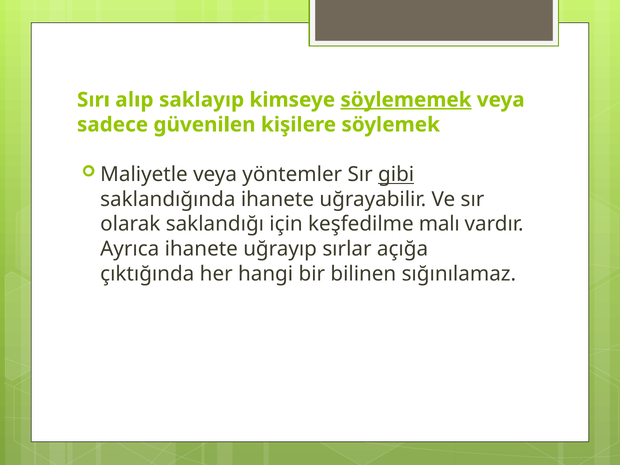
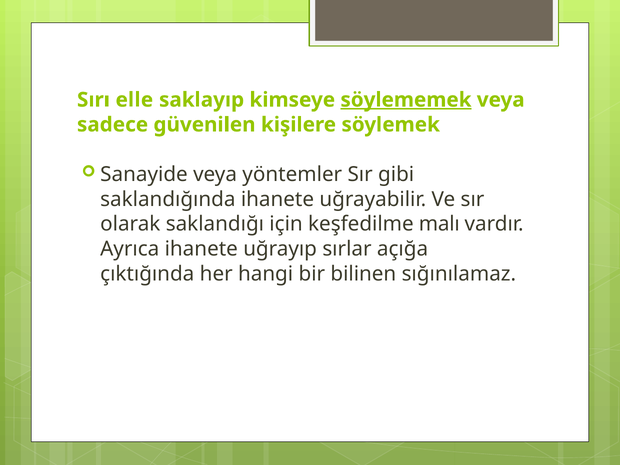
alıp: alıp -> elle (134, 100)
Maliyetle: Maliyetle -> Sanayide (144, 175)
gibi underline: present -> none (396, 175)
